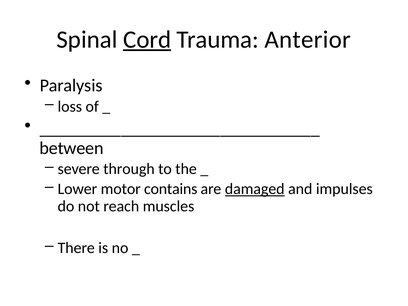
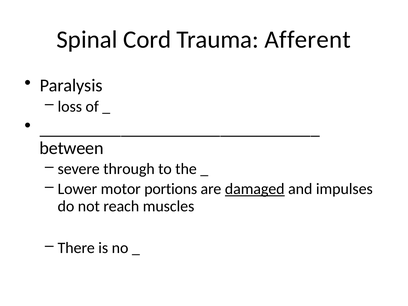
Cord underline: present -> none (147, 39)
Anterior: Anterior -> Afferent (308, 39)
contains: contains -> portions (171, 189)
